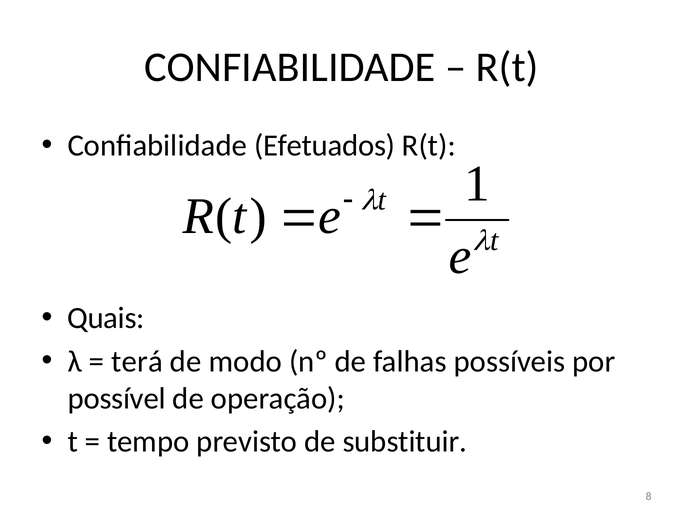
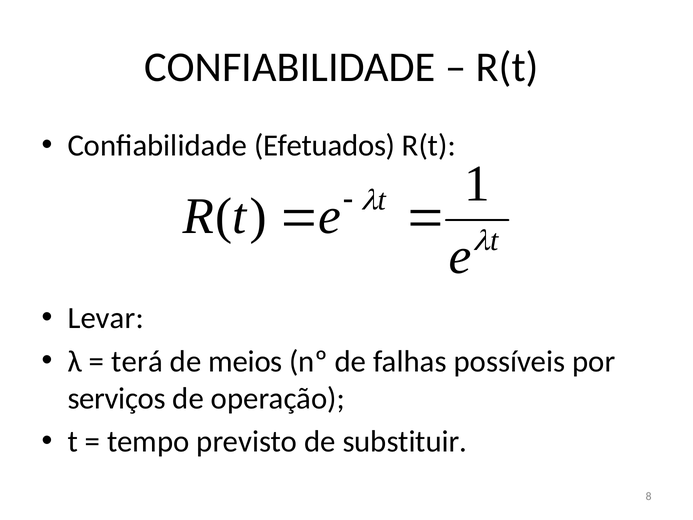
Quais: Quais -> Levar (106, 318)
modo: modo -> meios (245, 361)
possível: possível -> serviços (117, 398)
